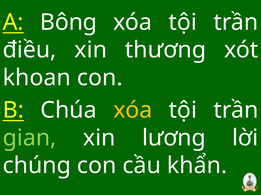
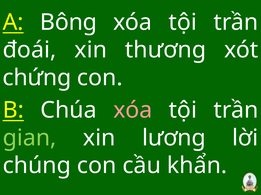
điều: điều -> đoái (29, 50)
khoan: khoan -> chứng (37, 78)
xóa colour: yellow -> pink (133, 110)
